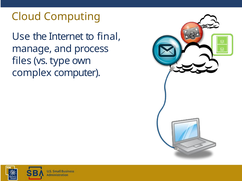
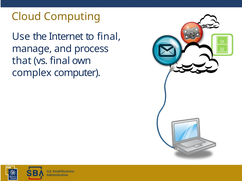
files: files -> that (22, 61)
vs type: type -> final (60, 61)
